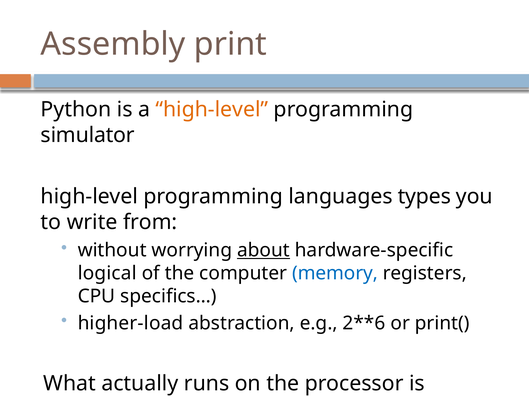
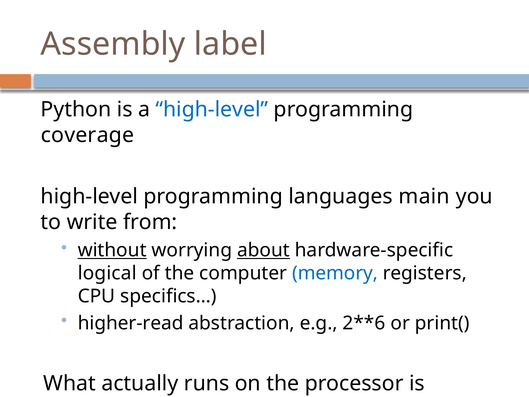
print: print -> label (230, 44)
high-level colour: orange -> blue (212, 109)
simulator: simulator -> coverage (88, 135)
types: types -> main (424, 196)
without underline: none -> present (112, 250)
higher-load: higher-load -> higher-read (131, 323)
